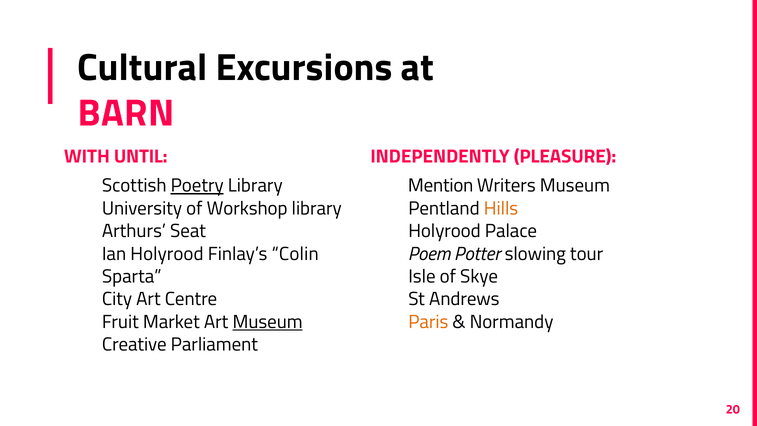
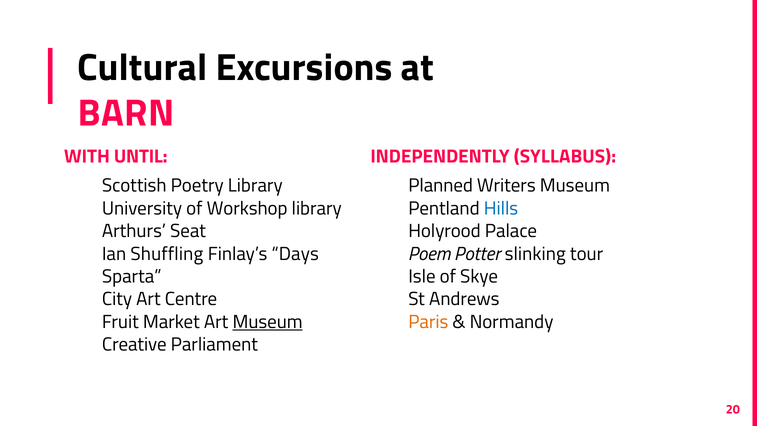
PLEASURE: PLEASURE -> SYLLABUS (565, 157)
Poetry underline: present -> none (197, 186)
Mention: Mention -> Planned (441, 186)
Hills colour: orange -> blue (501, 208)
Ian Holyrood: Holyrood -> Shuffling (167, 254)
Colin: Colin -> Days (295, 254)
slowing: slowing -> slinking (535, 254)
